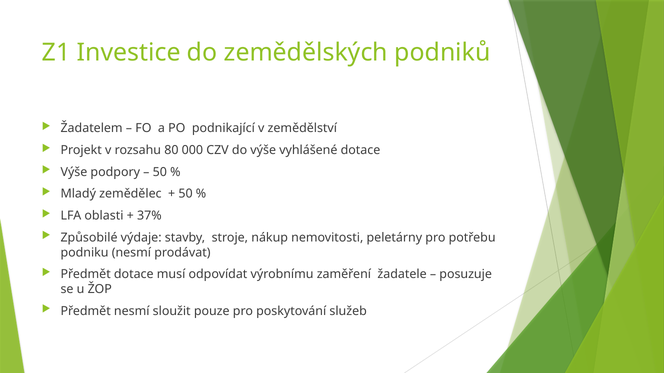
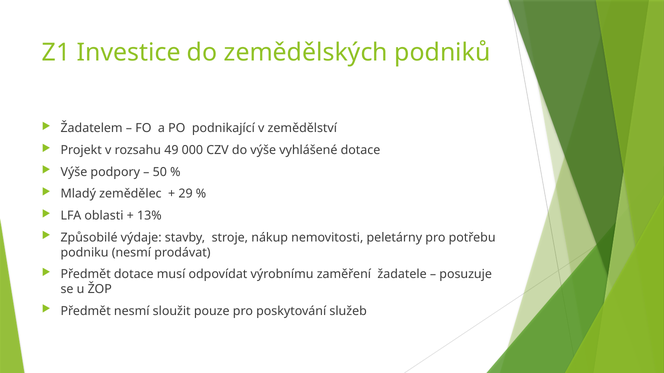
80: 80 -> 49 (171, 150)
50: 50 -> 29 (186, 194)
37%: 37% -> 13% (149, 216)
